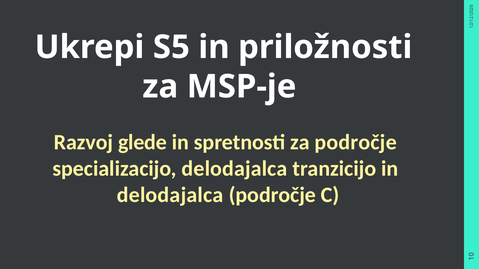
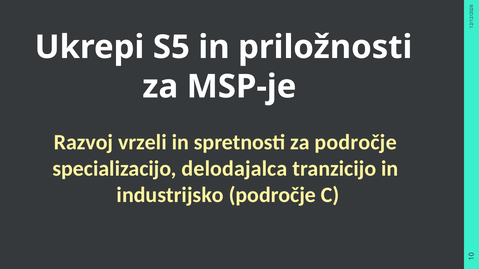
glede: glede -> vrzeli (142, 142)
delodajalca: delodajalca -> industrijsko (170, 195)
